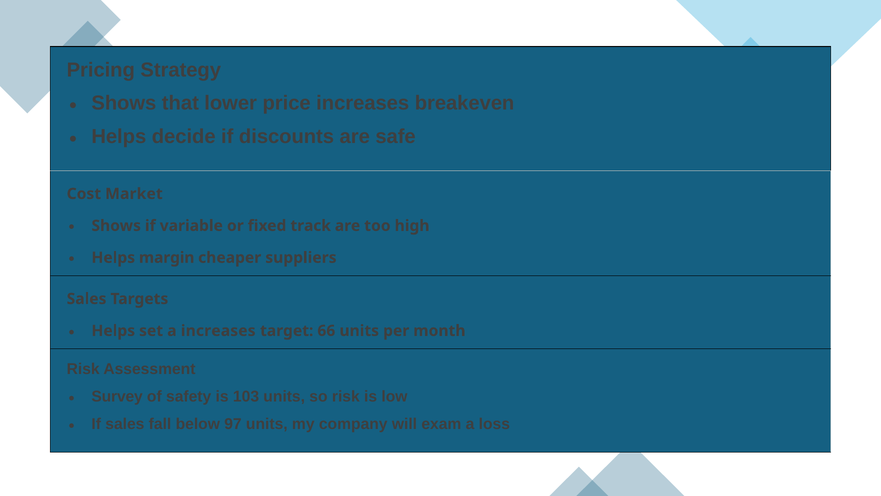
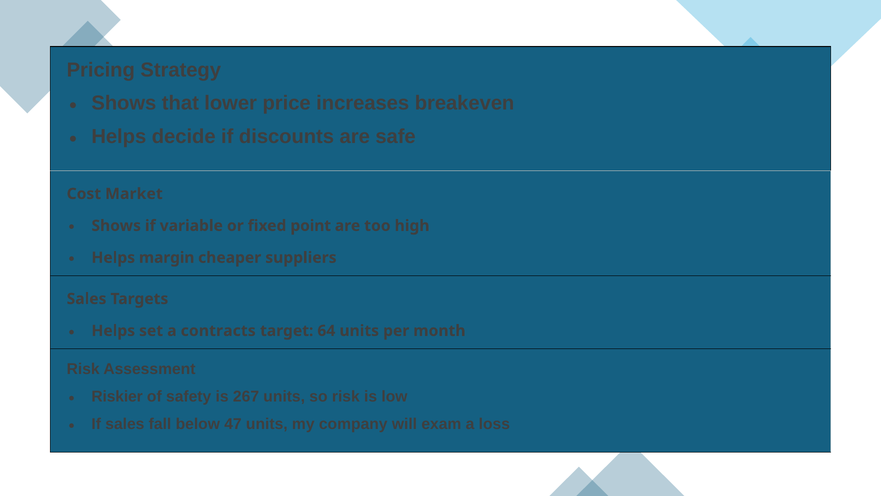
track: track -> point (311, 226)
a increases: increases -> contracts (218, 331)
66: 66 -> 64 (326, 331)
Survey: Survey -> Riskier (117, 396)
103: 103 -> 267 (246, 396)
97: 97 -> 47 (233, 423)
